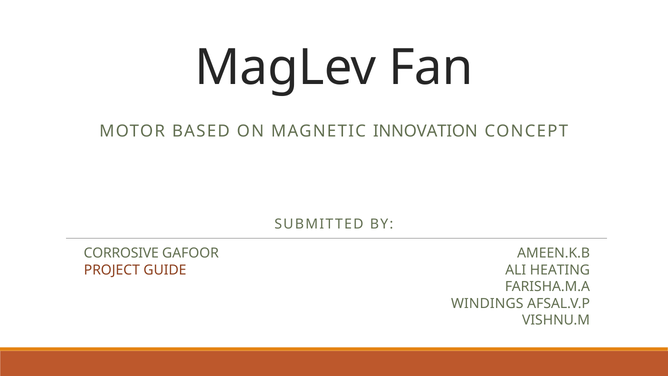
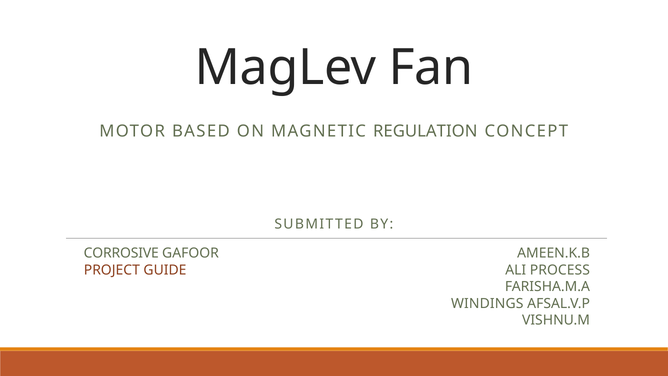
INNOVATION: INNOVATION -> REGULATION (425, 131)
HEATING: HEATING -> PROCESS (560, 270)
